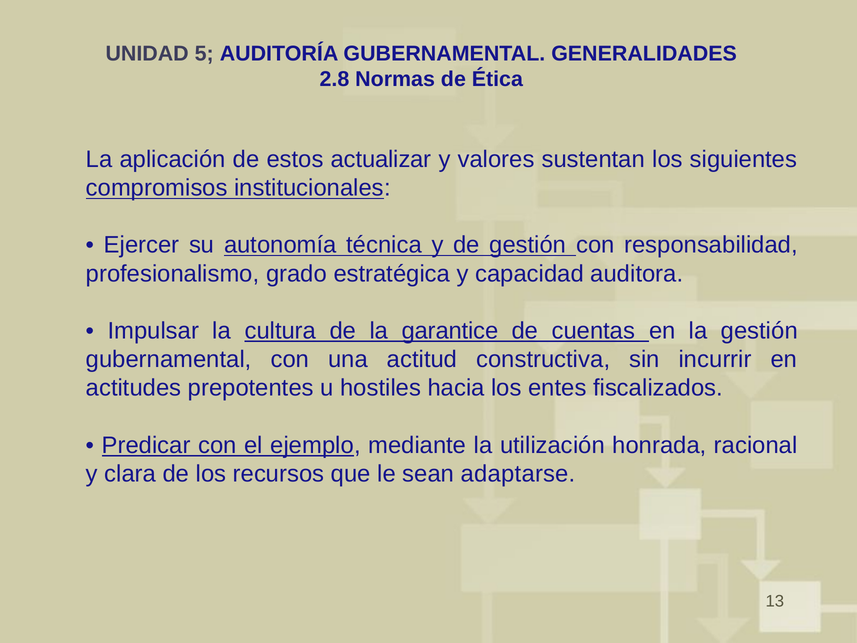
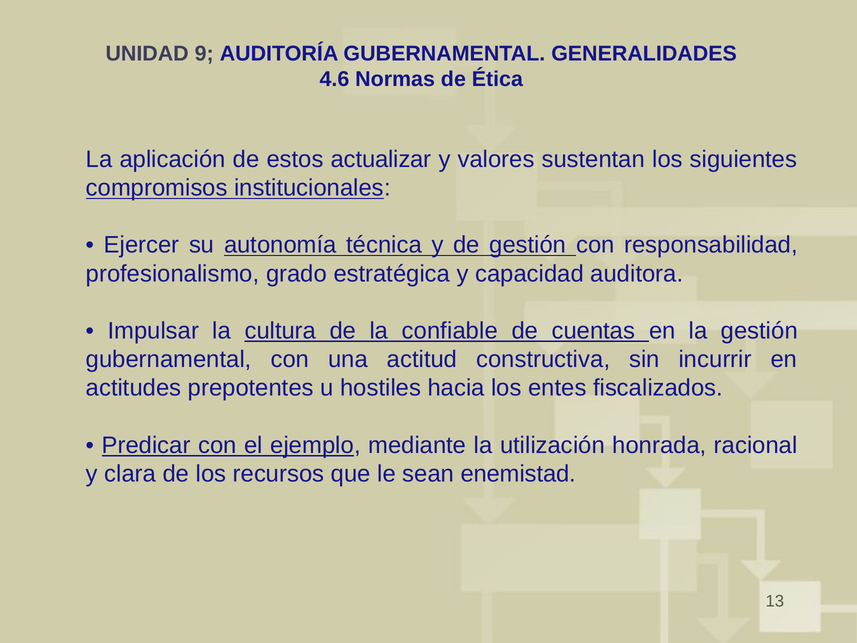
5: 5 -> 9 (204, 54)
2.8: 2.8 -> 4.6 (334, 79)
garantice: garantice -> confiable (450, 331)
adaptarse: adaptarse -> enemistad (518, 474)
